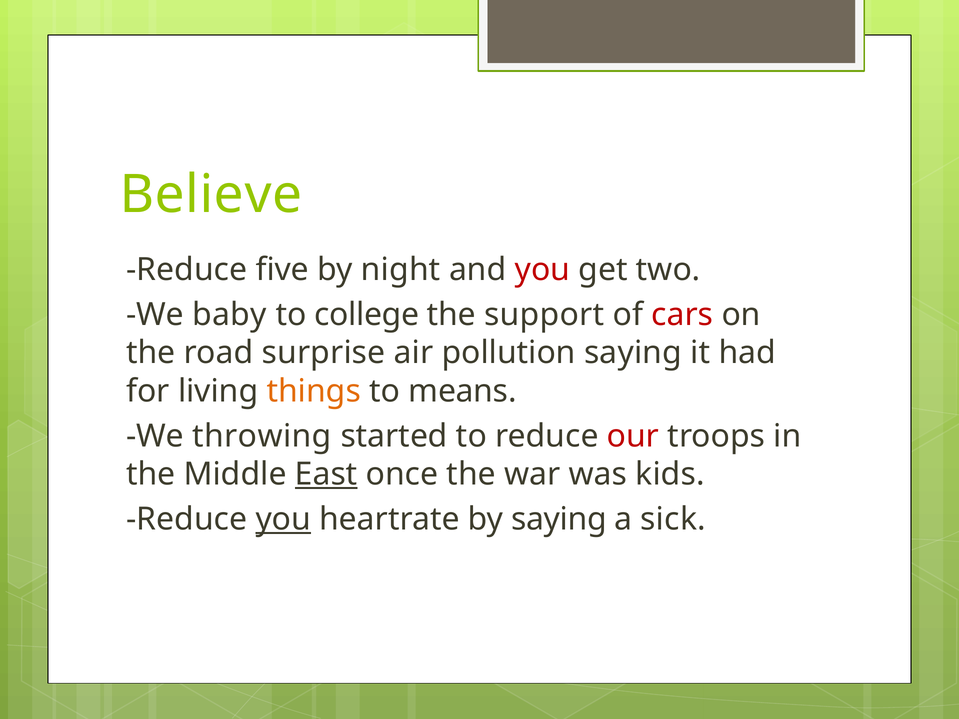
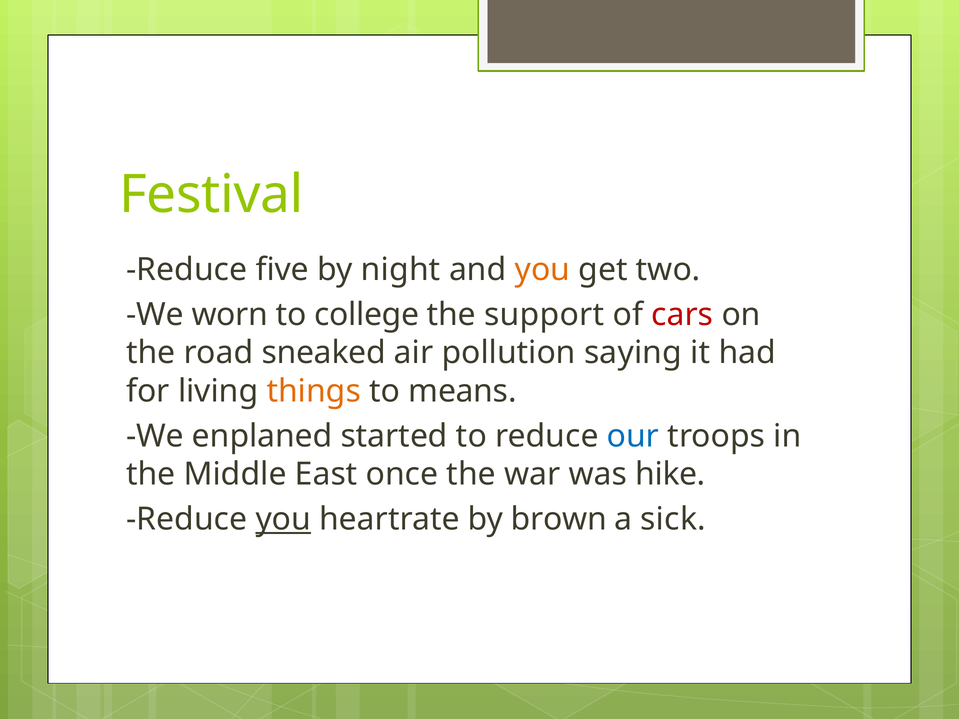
Believe: Believe -> Festival (211, 195)
you colour: red -> orange (542, 270)
baby: baby -> worn (230, 315)
surprise: surprise -> sneaked (324, 353)
throwing: throwing -> enplaned (262, 436)
our colour: red -> blue (633, 436)
East underline: present -> none (326, 474)
kids: kids -> hike (670, 474)
by saying: saying -> brown (559, 519)
